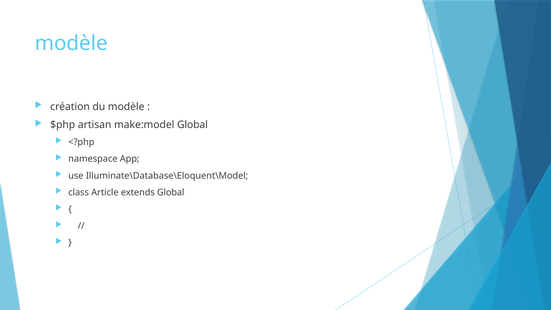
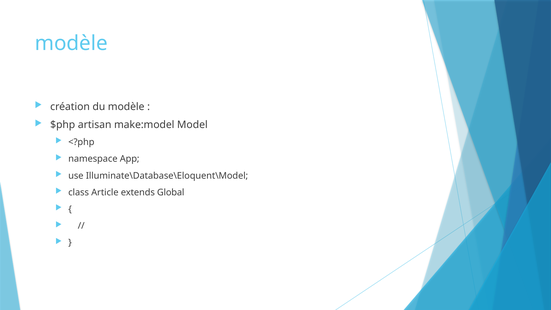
make:model Global: Global -> Model (192, 125)
